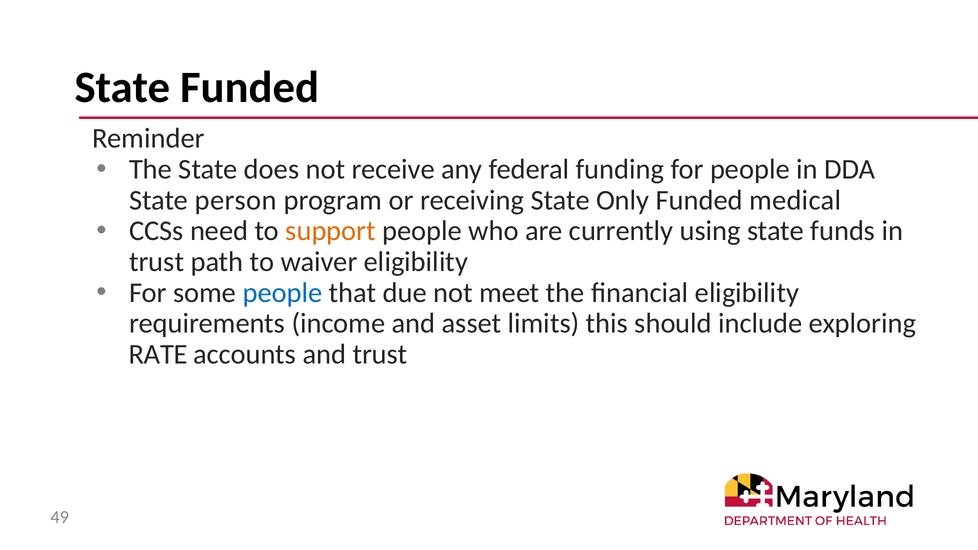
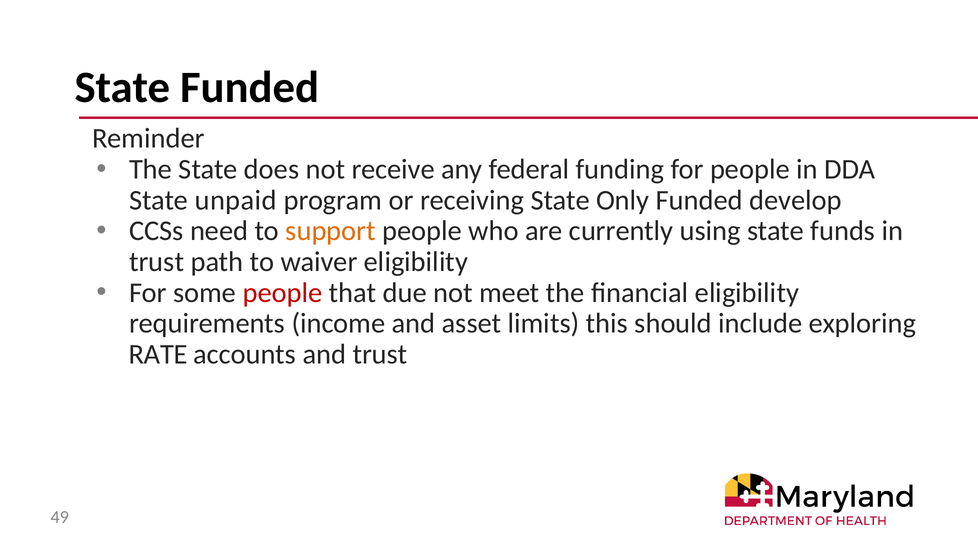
person: person -> unpaid (236, 200)
medical: medical -> develop (795, 200)
people colour: blue -> red (282, 293)
